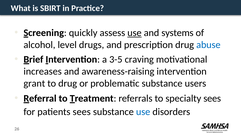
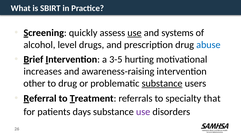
craving: craving -> hurting (139, 60)
grant: grant -> other (34, 84)
substance underline: none -> present (162, 84)
specialty sees: sees -> that (212, 99)
patients sees: sees -> days (82, 112)
use colour: blue -> purple (143, 112)
